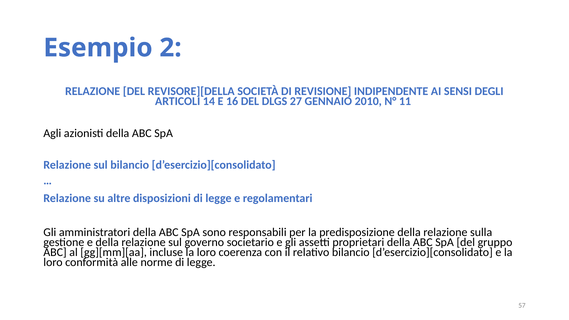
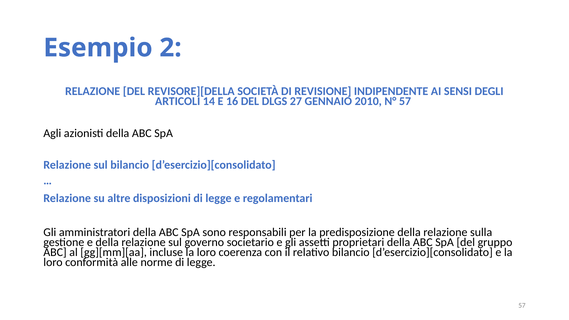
N° 11: 11 -> 57 (405, 101)
